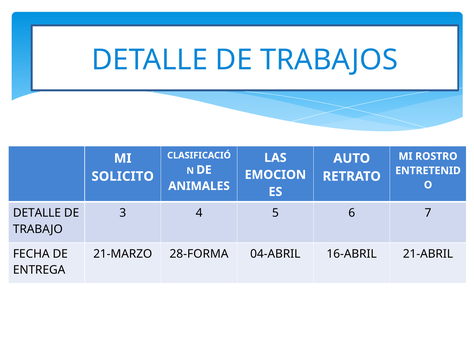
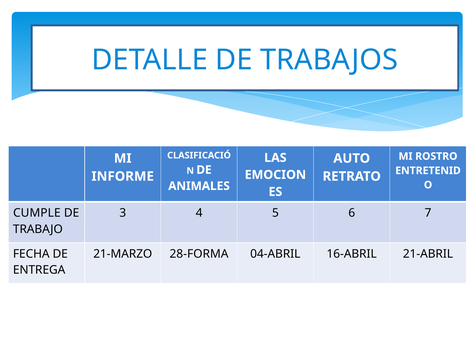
SOLICITO: SOLICITO -> INFORME (123, 176)
DETALLE: DETALLE -> CUMPLE (37, 213)
